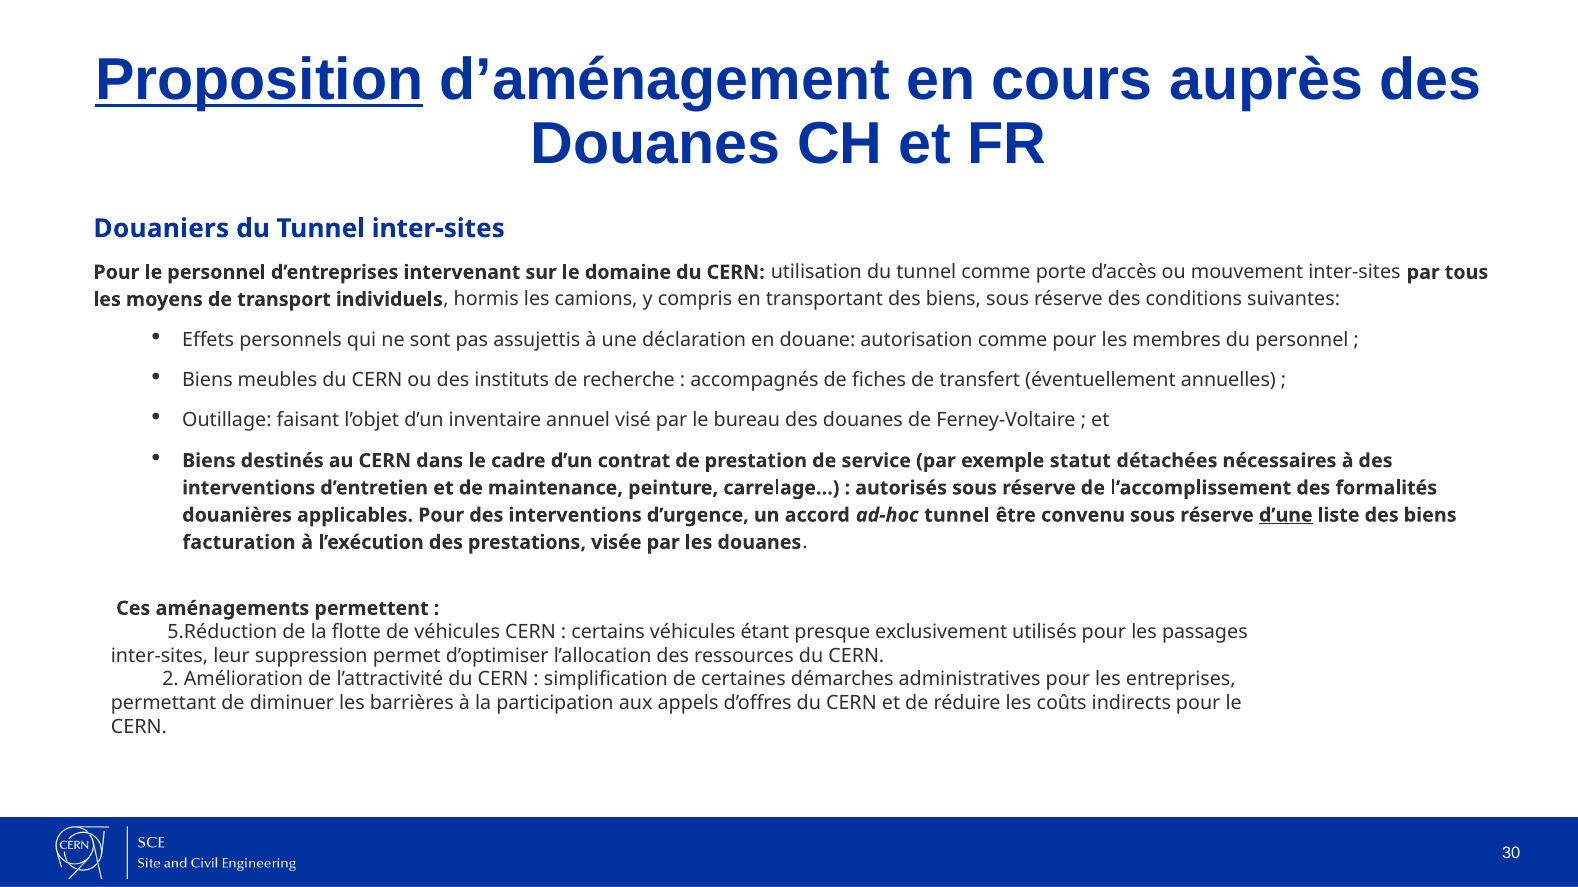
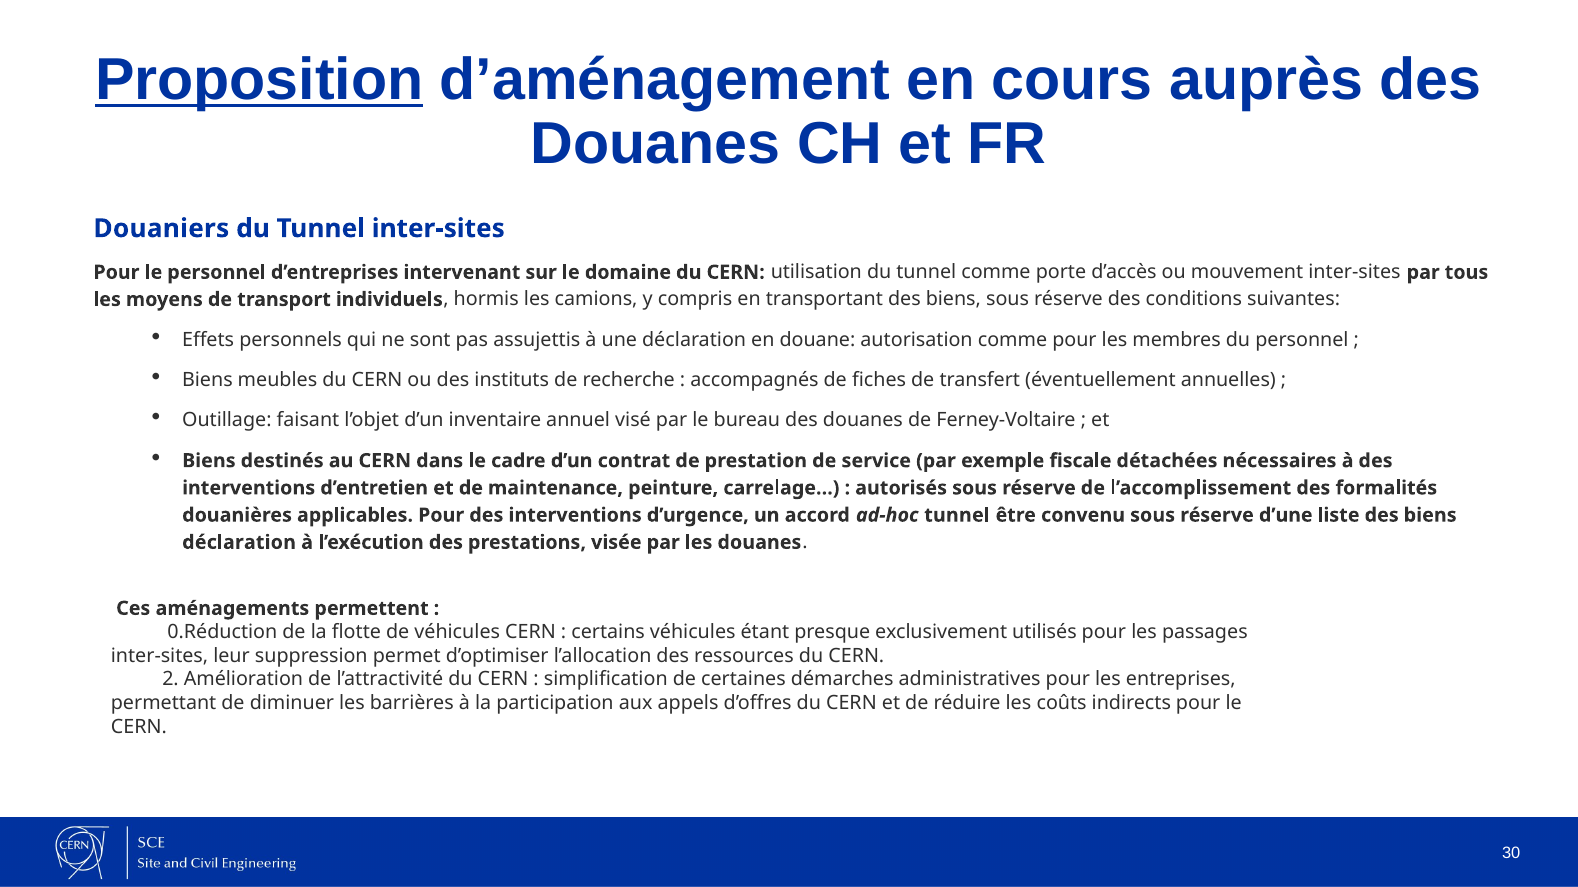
statut: statut -> fiscale (1080, 461)
d’une underline: present -> none (1286, 515)
facturation: facturation -> déclaration (239, 543)
5.Réduction: 5.Réduction -> 0.Réduction (222, 632)
